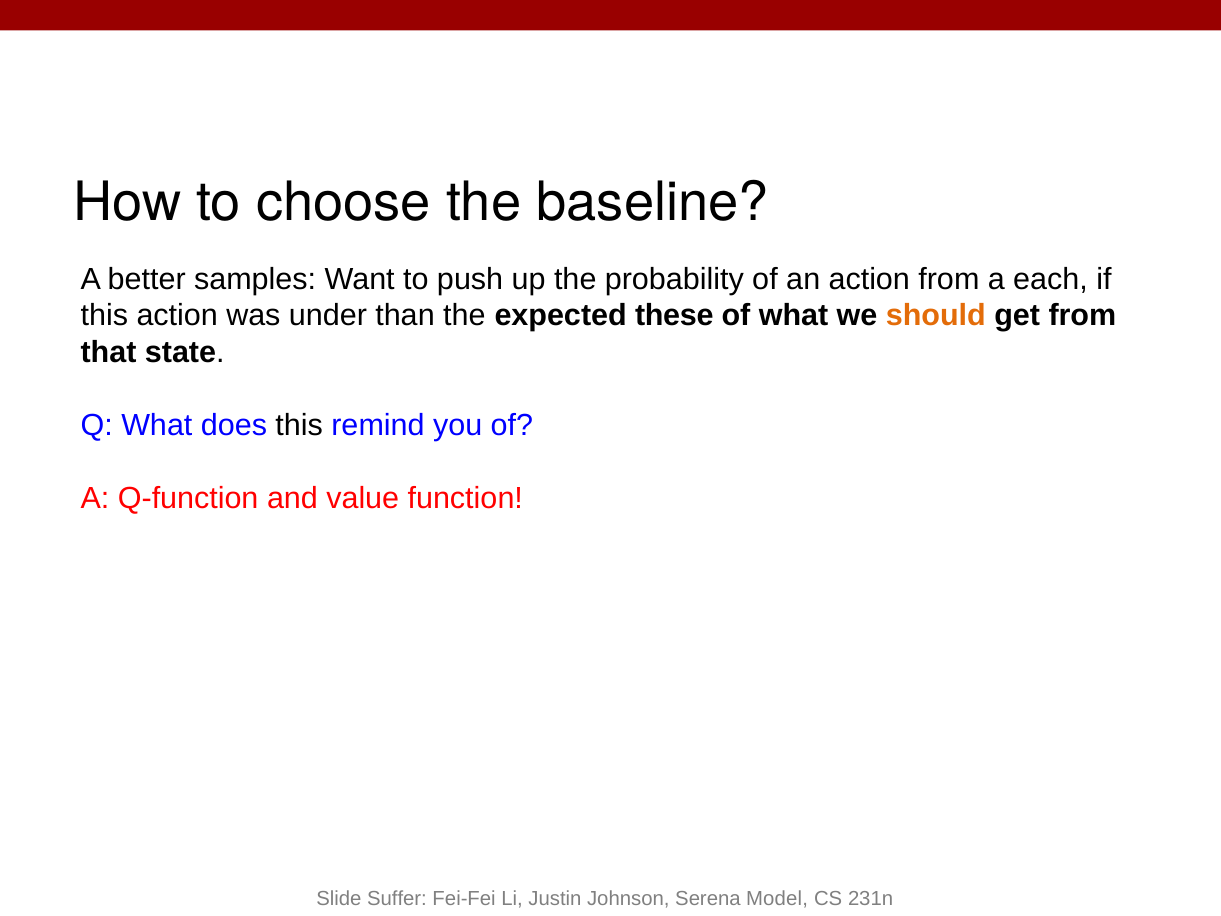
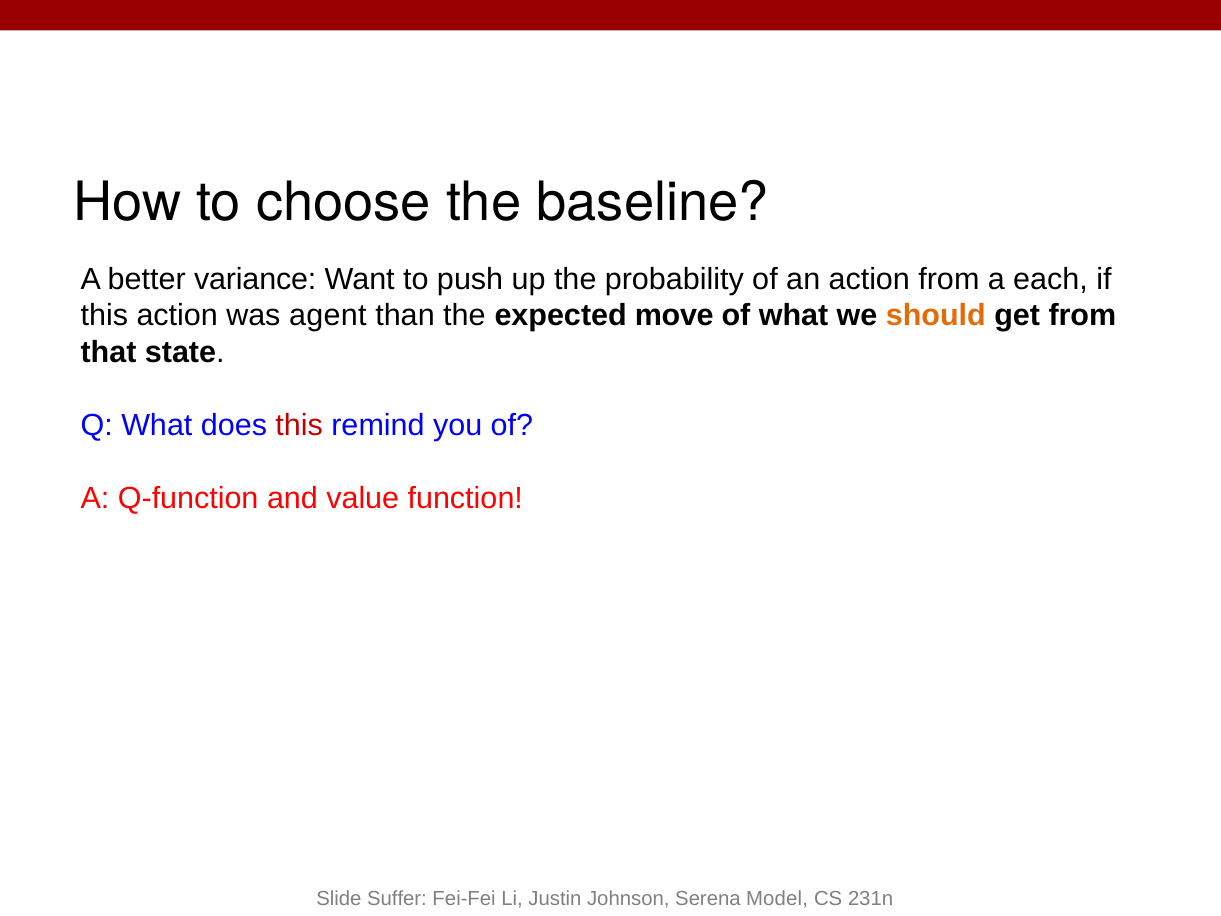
samples: samples -> variance (255, 279)
under: under -> agent (328, 316)
these: these -> move (674, 316)
this colour: black -> red (299, 425)
